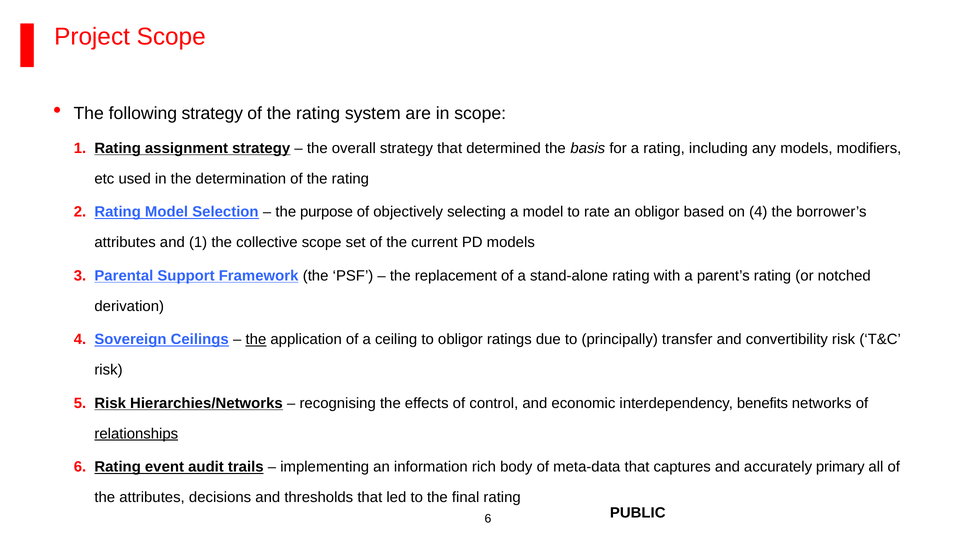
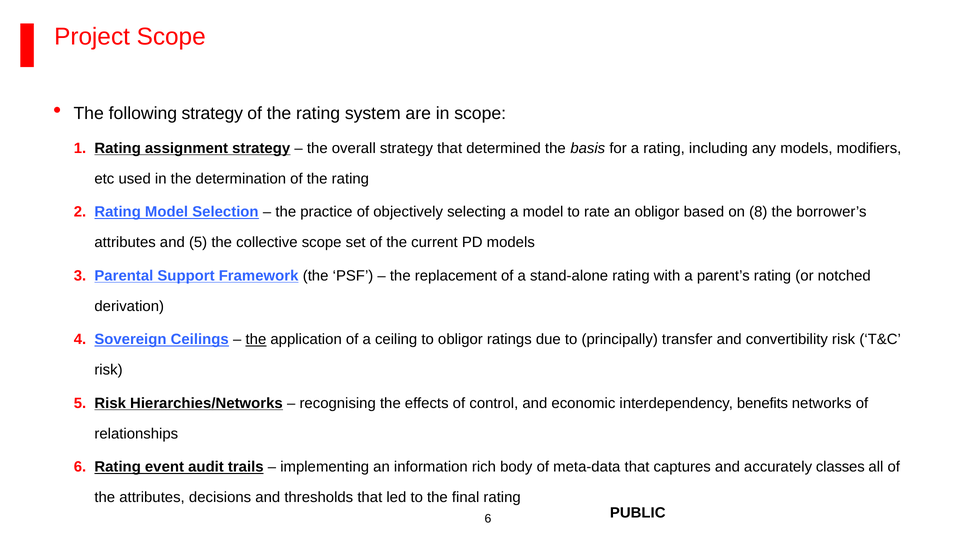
purpose: purpose -> practice (326, 212)
on 4: 4 -> 8 (758, 212)
and 1: 1 -> 5 (198, 243)
relationships underline: present -> none (136, 434)
primary: primary -> classes (840, 467)
